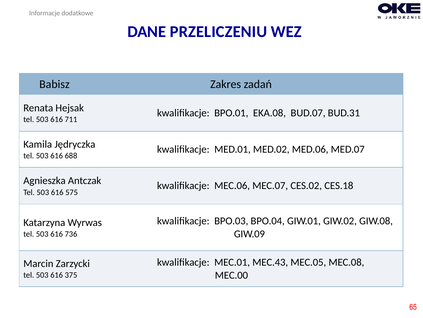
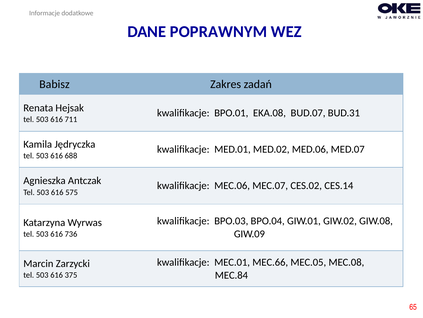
PRZELICZENIU: PRZELICZENIU -> POPRAWNYM (219, 32)
CES.18: CES.18 -> CES.14 (339, 185)
MEC.43: MEC.43 -> MEC.66 (270, 262)
MEC.00: MEC.00 -> MEC.84 (231, 275)
